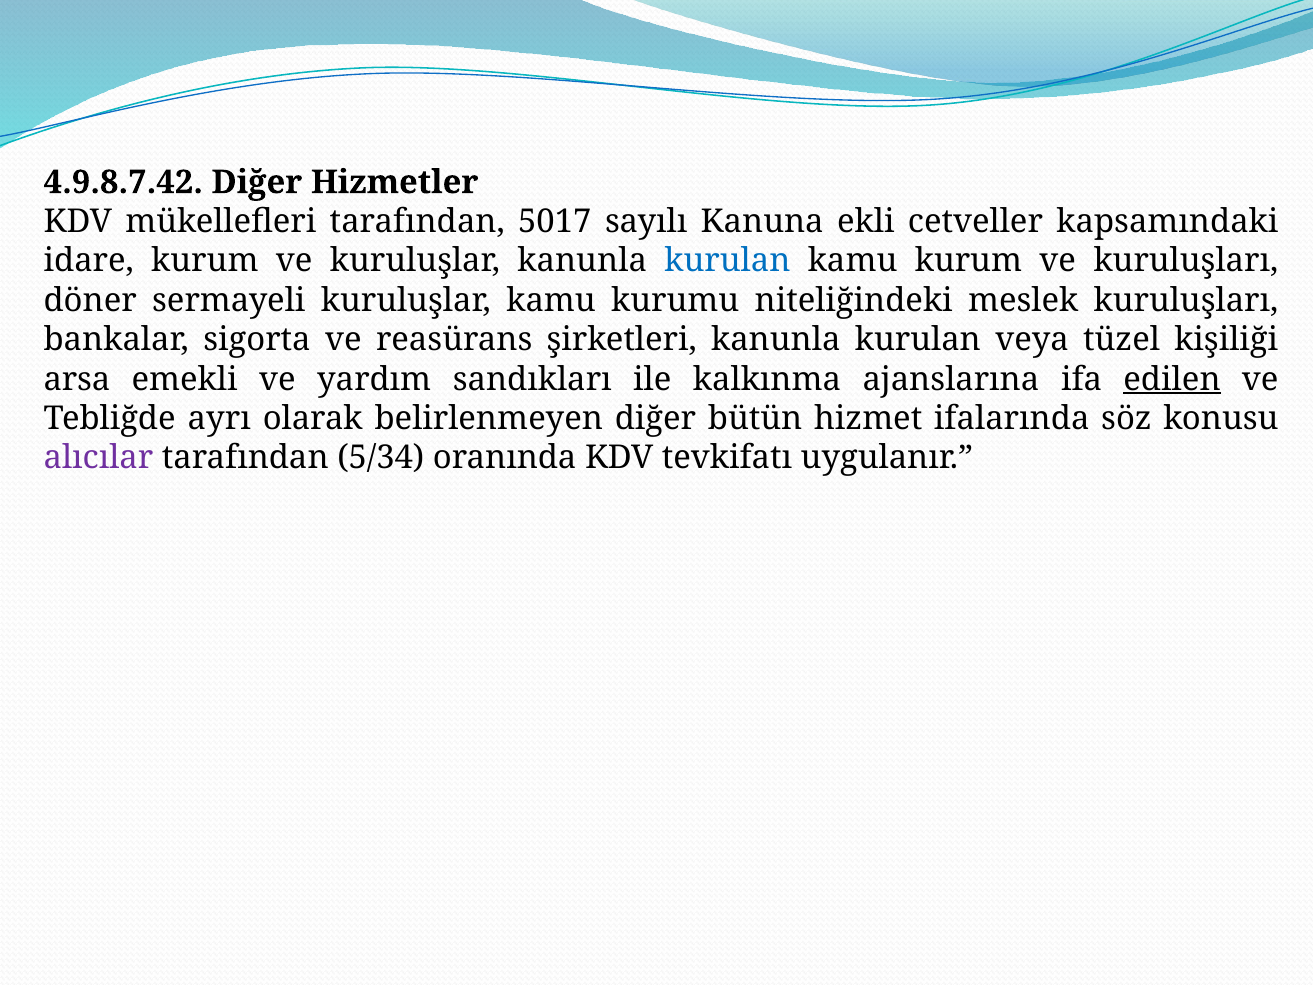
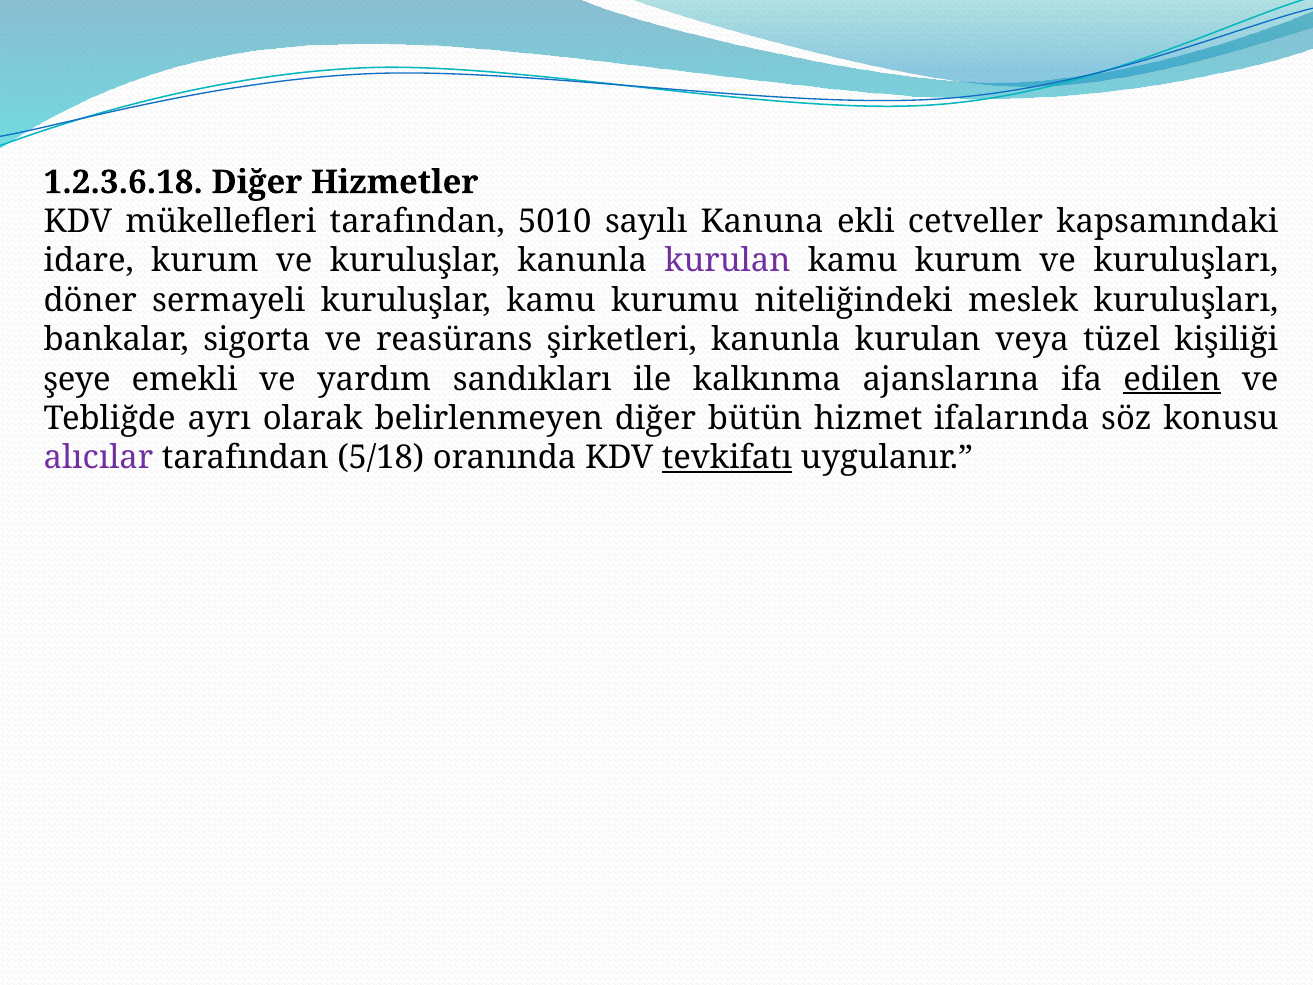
4.9.8.7.42: 4.9.8.7.42 -> 1.2.3.6.18 (123, 182)
5017: 5017 -> 5010 (555, 222)
kurulan colour: blue -> purple (727, 261)
arsa: arsa -> şeye (77, 379)
5/34: 5/34 -> 5/18 (381, 458)
tevkifatı underline: none -> present (727, 458)
